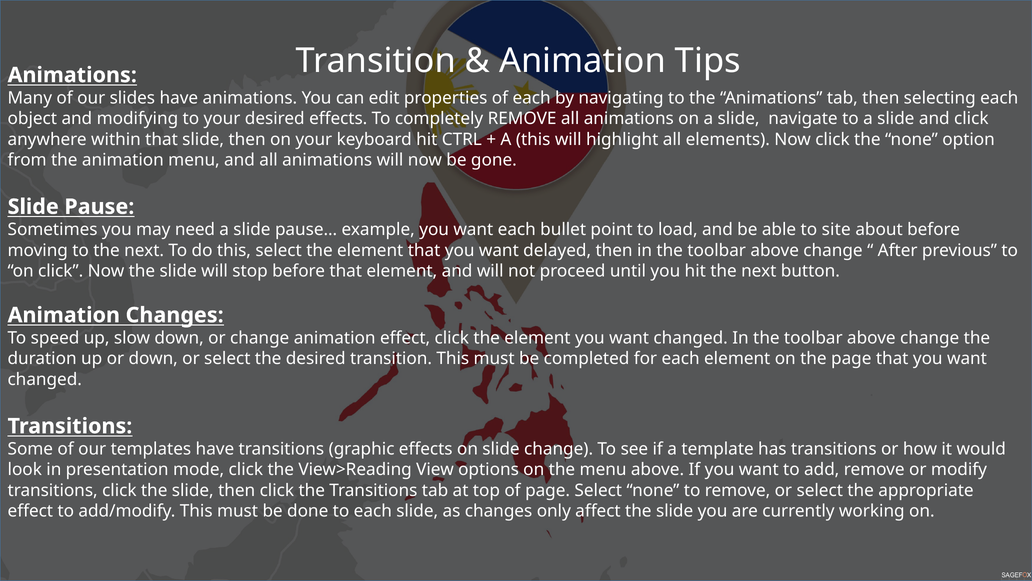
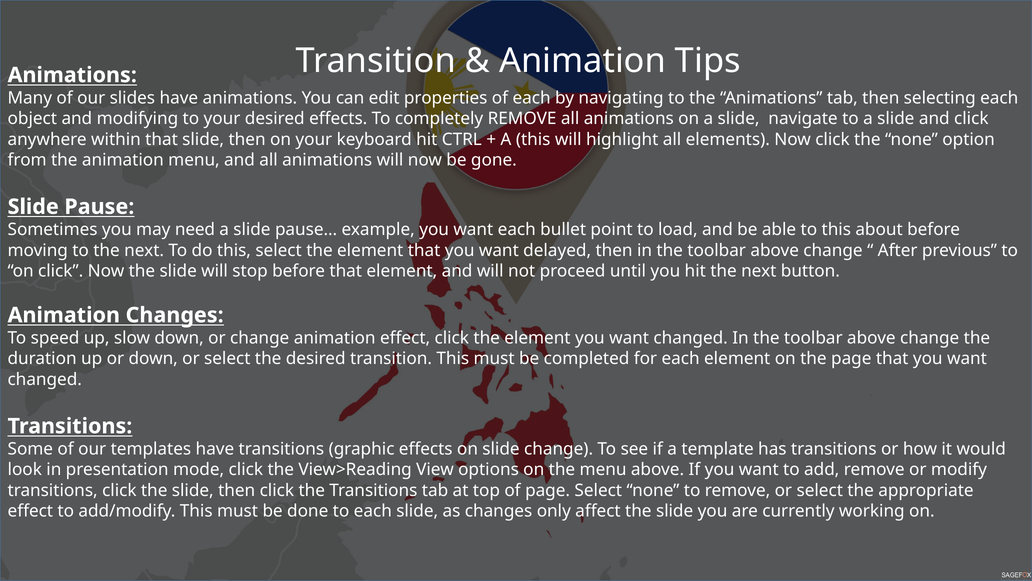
to site: site -> this (836, 230)
